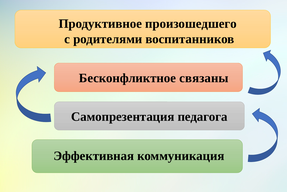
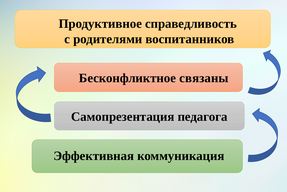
произошедшего: произошедшего -> справедливость (191, 24)
